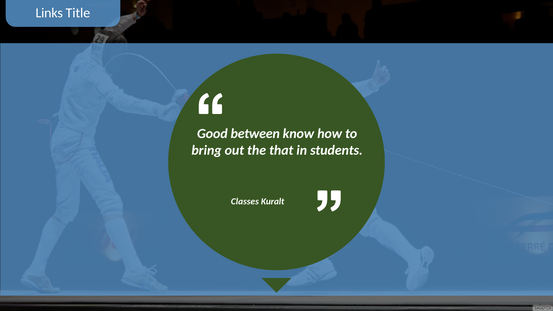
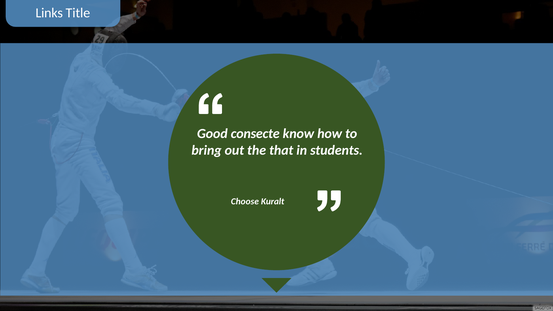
between: between -> consecte (255, 134)
Classes: Classes -> Choose (245, 202)
